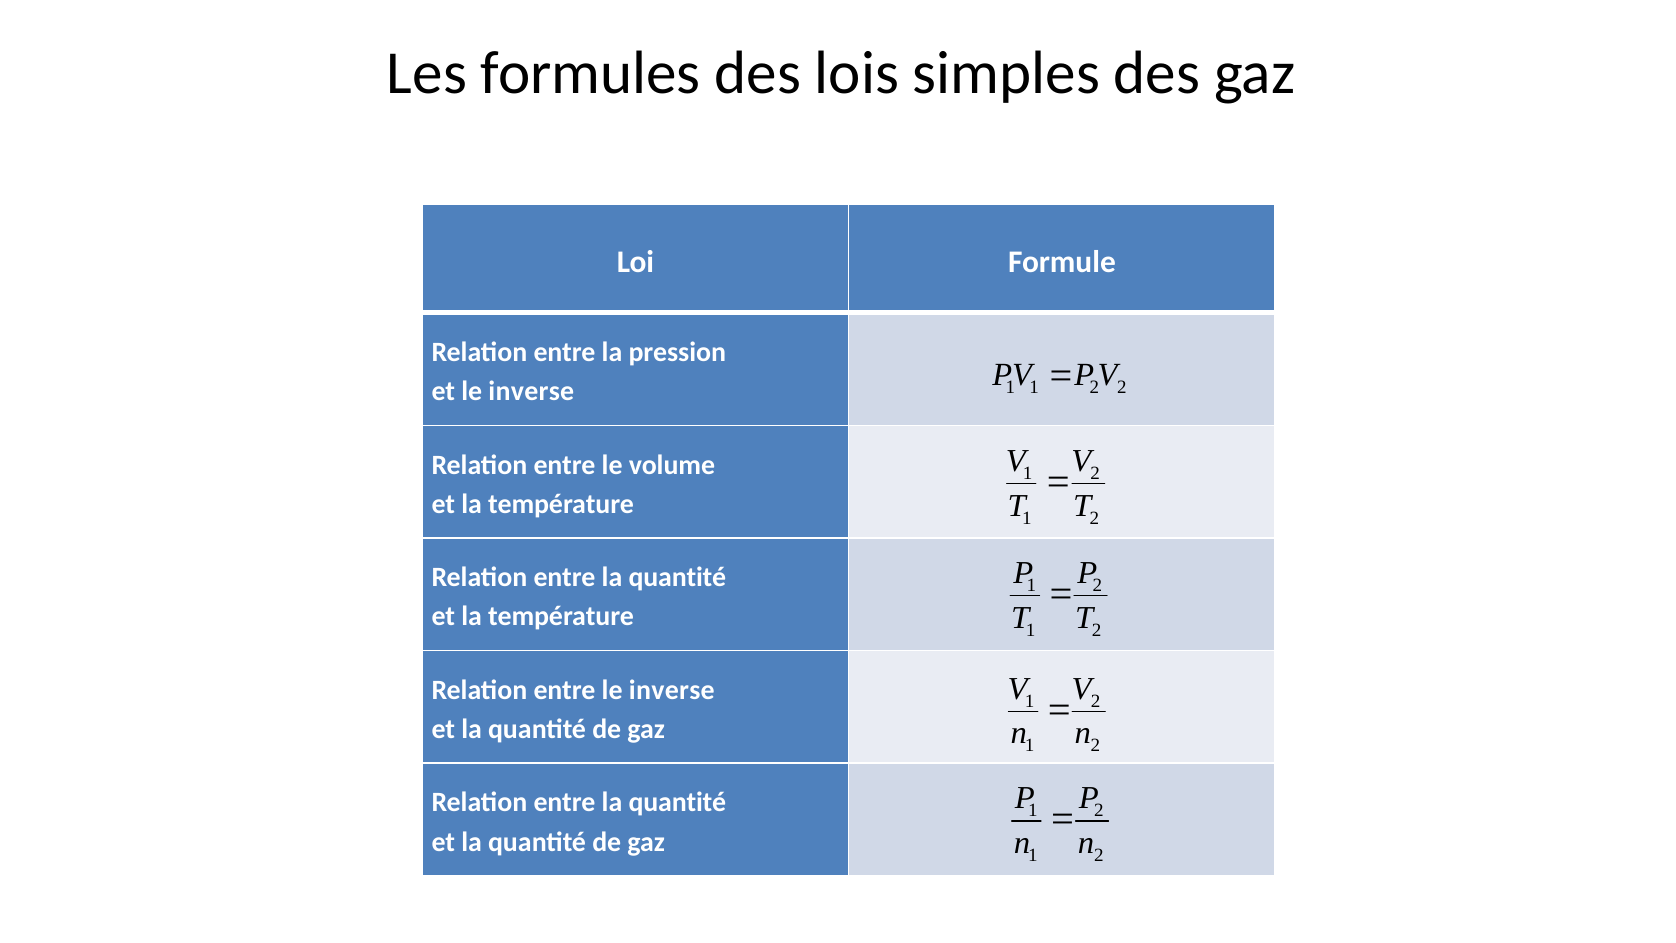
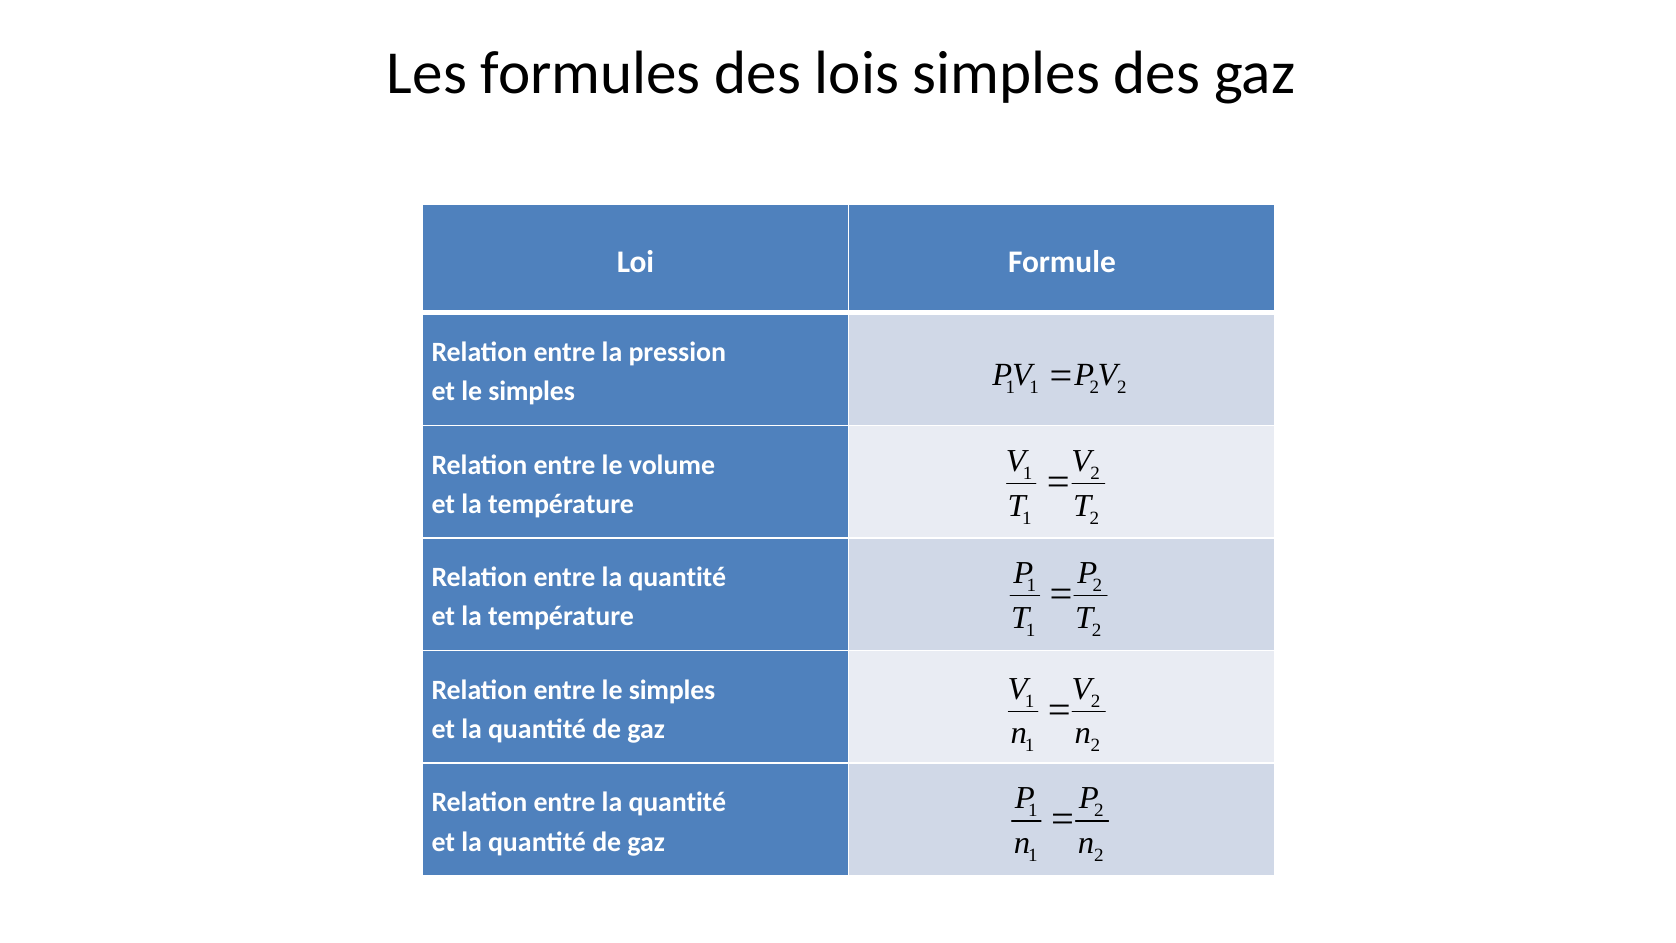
et le inverse: inverse -> simples (532, 391)
entre le inverse: inverse -> simples (672, 690)
